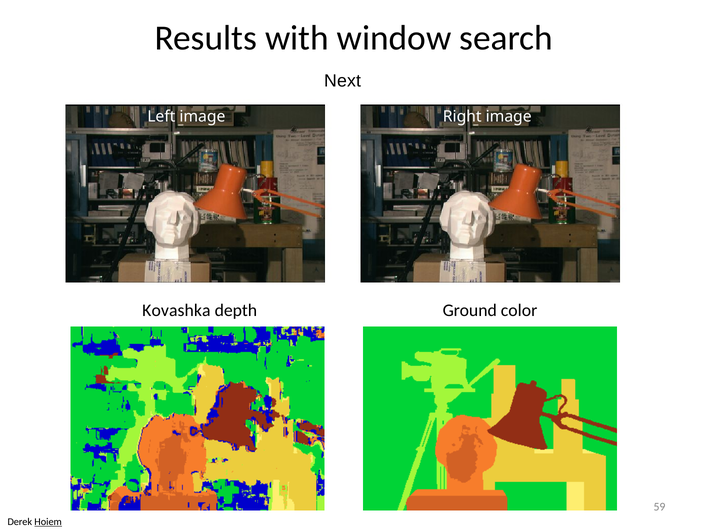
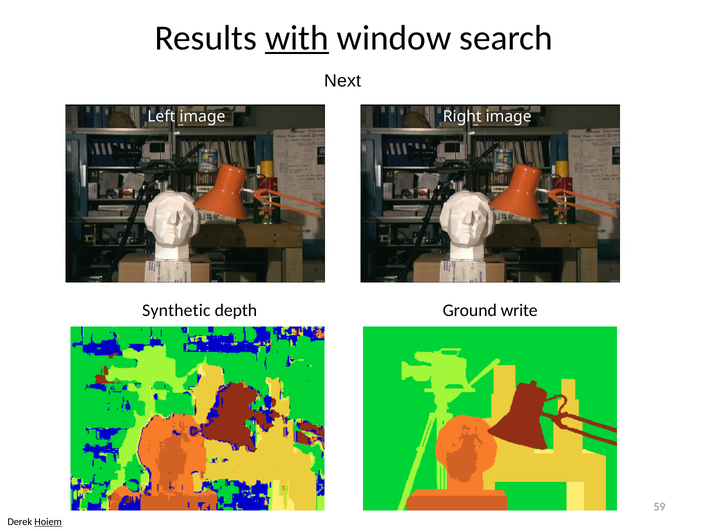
with underline: none -> present (297, 38)
Kovashka: Kovashka -> Synthetic (176, 310)
color: color -> write (519, 310)
